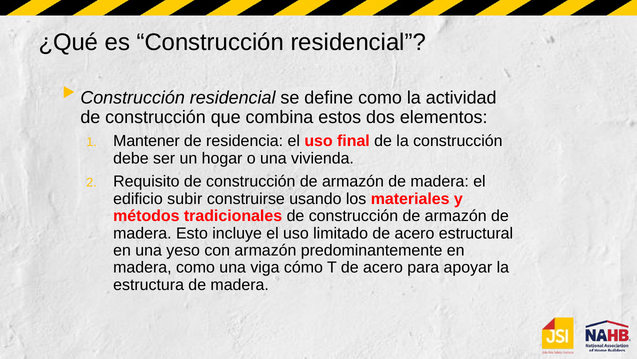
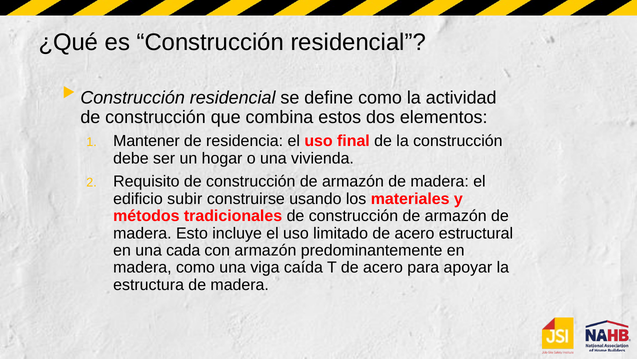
yeso: yeso -> cada (183, 250)
cómo: cómo -> caída (303, 267)
